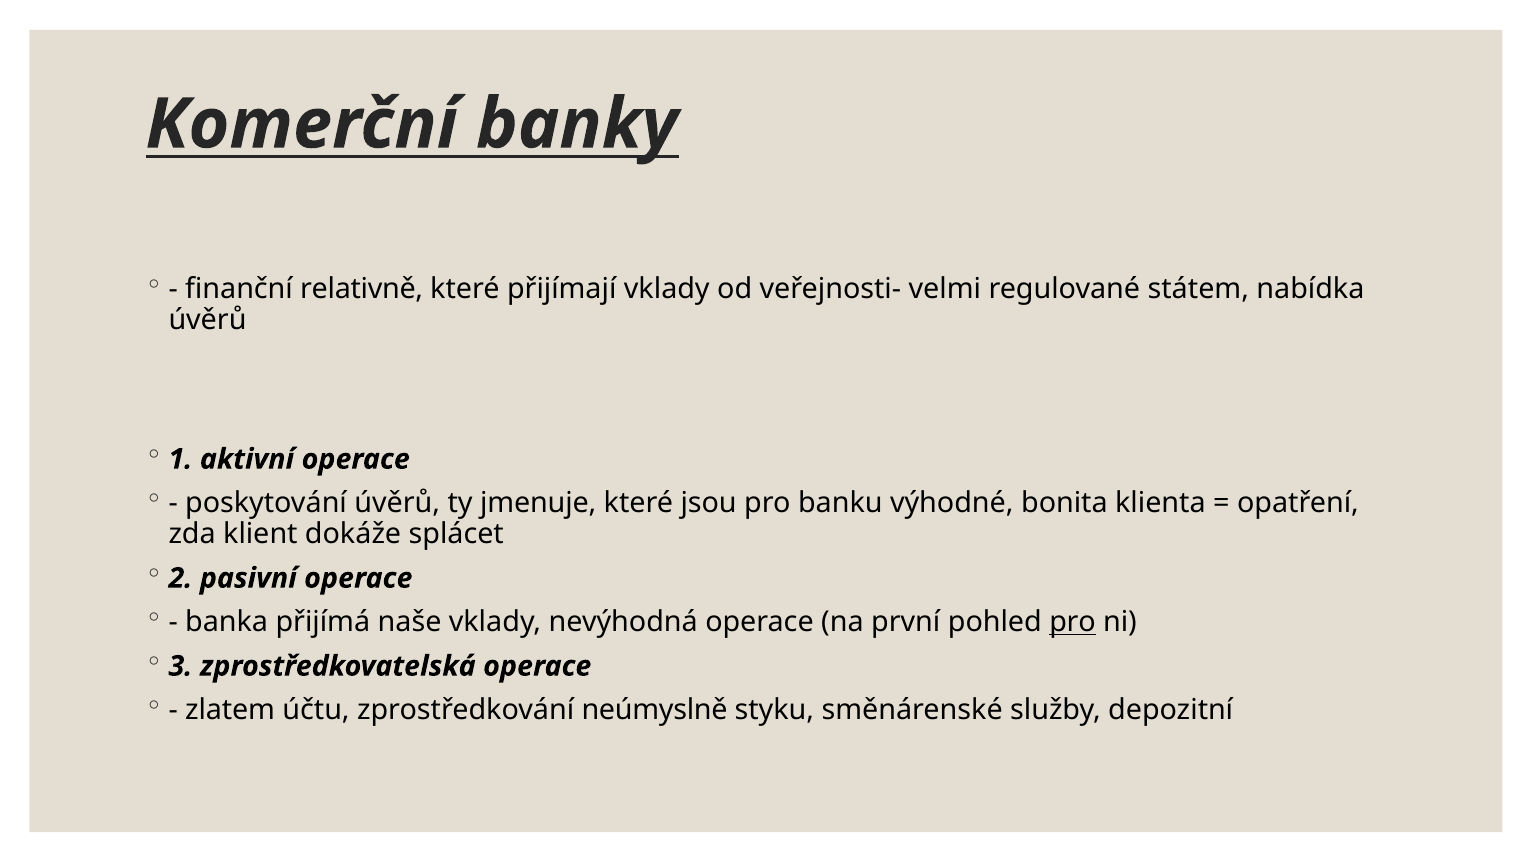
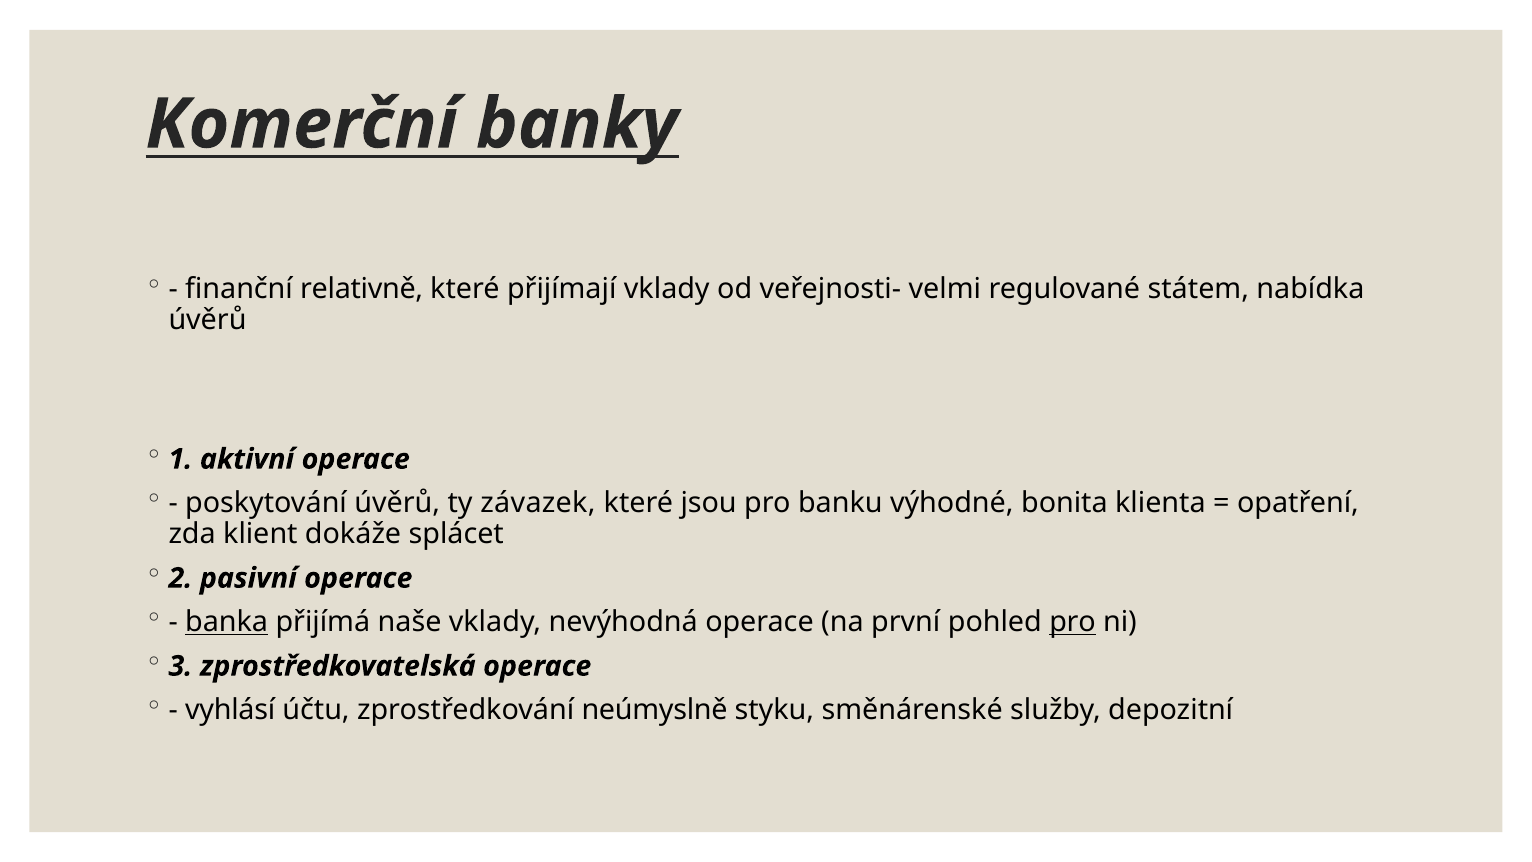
jmenuje: jmenuje -> závazek (538, 503)
banka underline: none -> present (227, 622)
zlatem: zlatem -> vyhlásí (230, 710)
